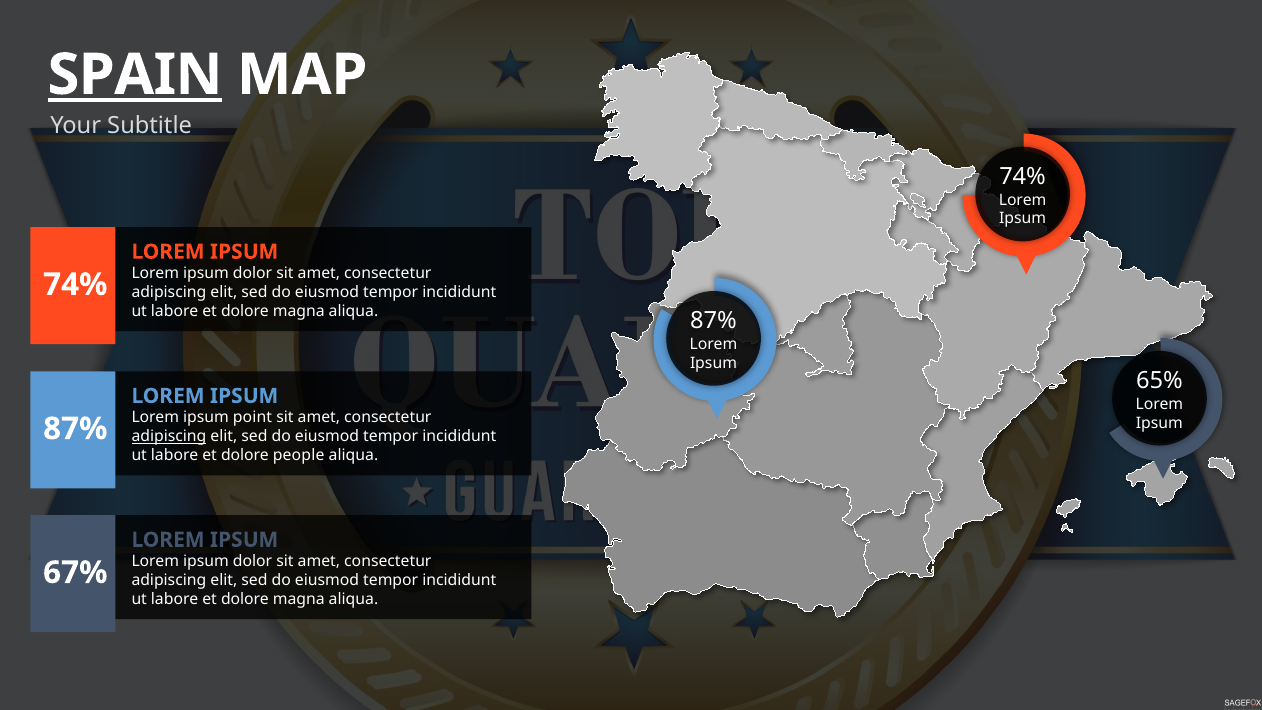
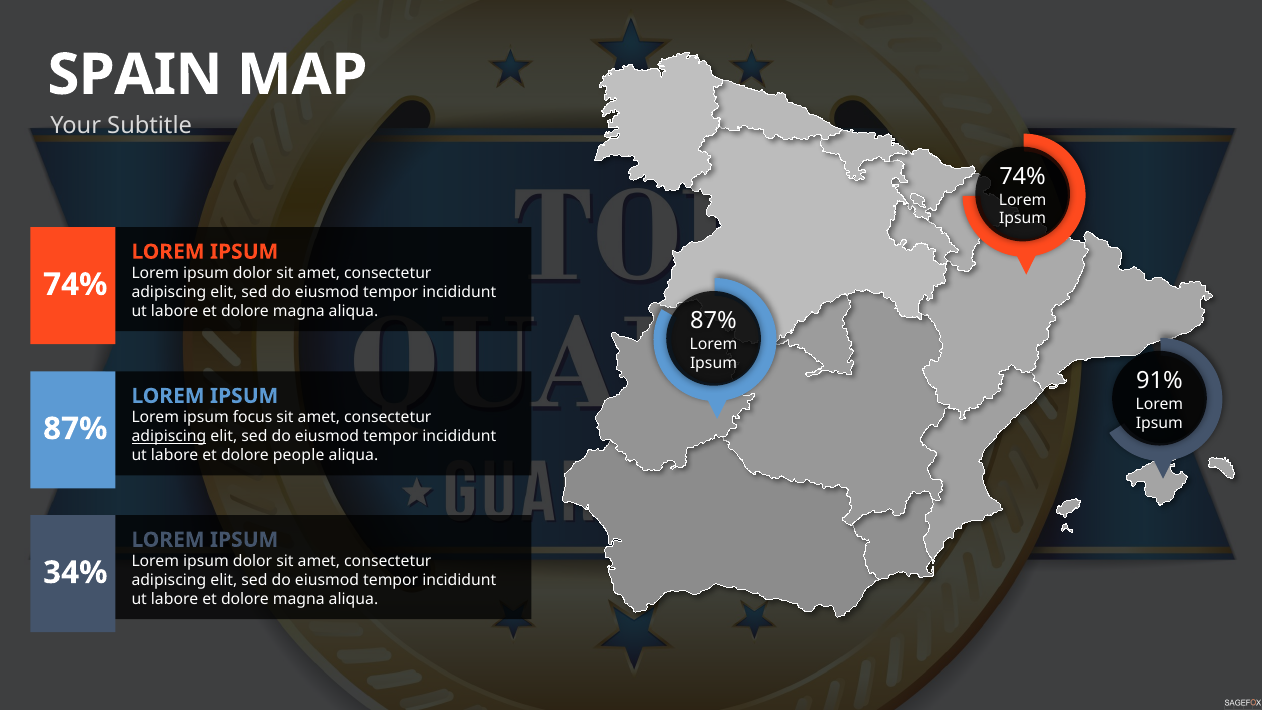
SPAIN underline: present -> none (135, 75)
65%: 65% -> 91% (1159, 381)
point: point -> focus (253, 418)
67%: 67% -> 34% (75, 572)
